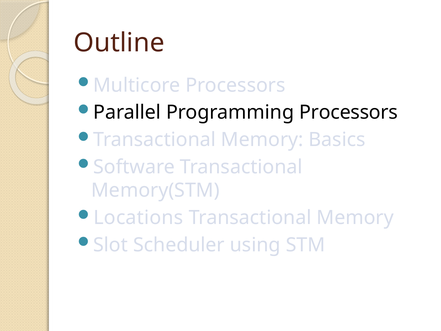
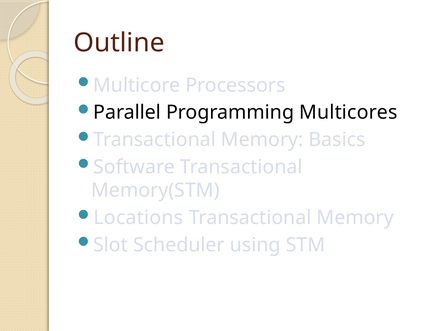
Programming Processors: Processors -> Multicores (348, 112)
